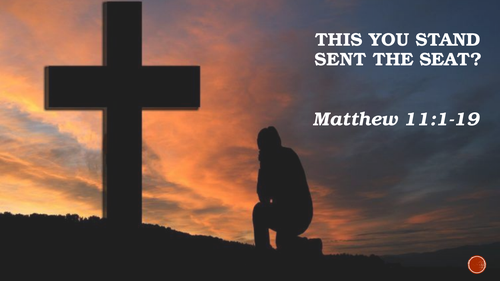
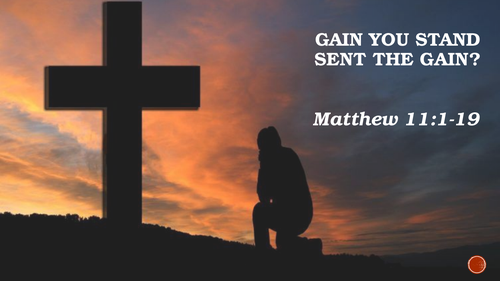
THIS: THIS -> GAIN (339, 40)
THE SEAT: SEAT -> GAIN (450, 59)
